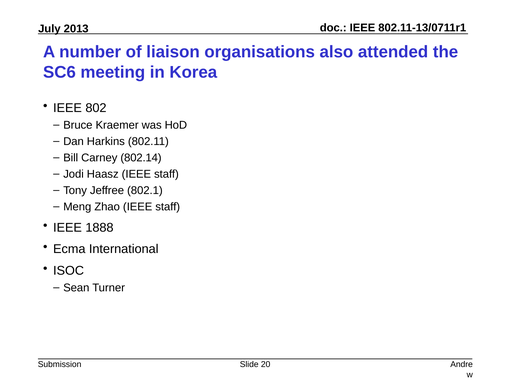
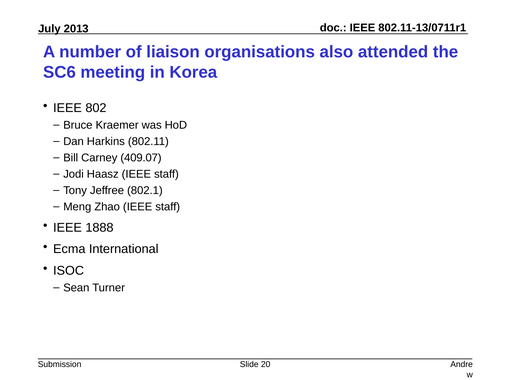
802.14: 802.14 -> 409.07 (141, 158)
